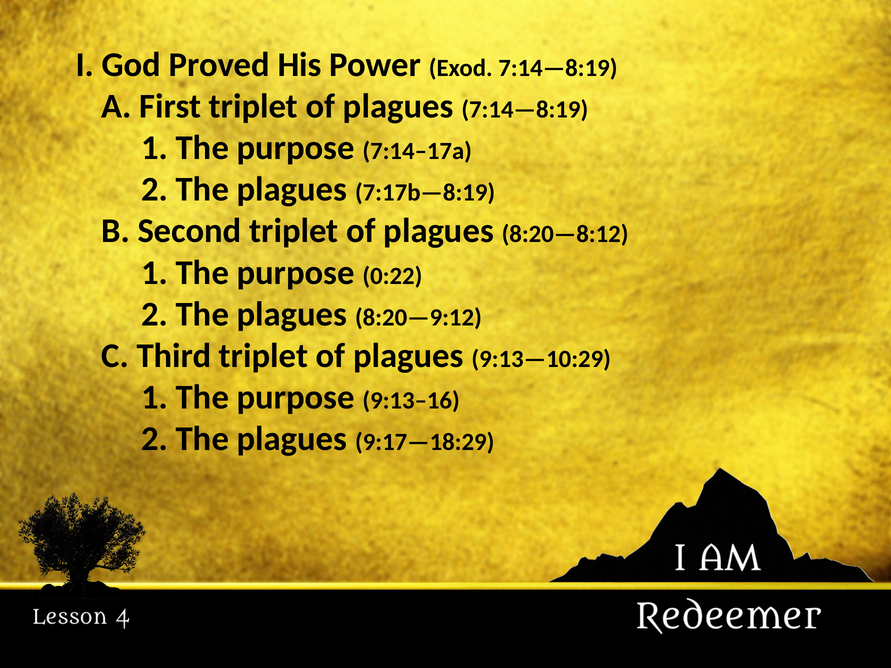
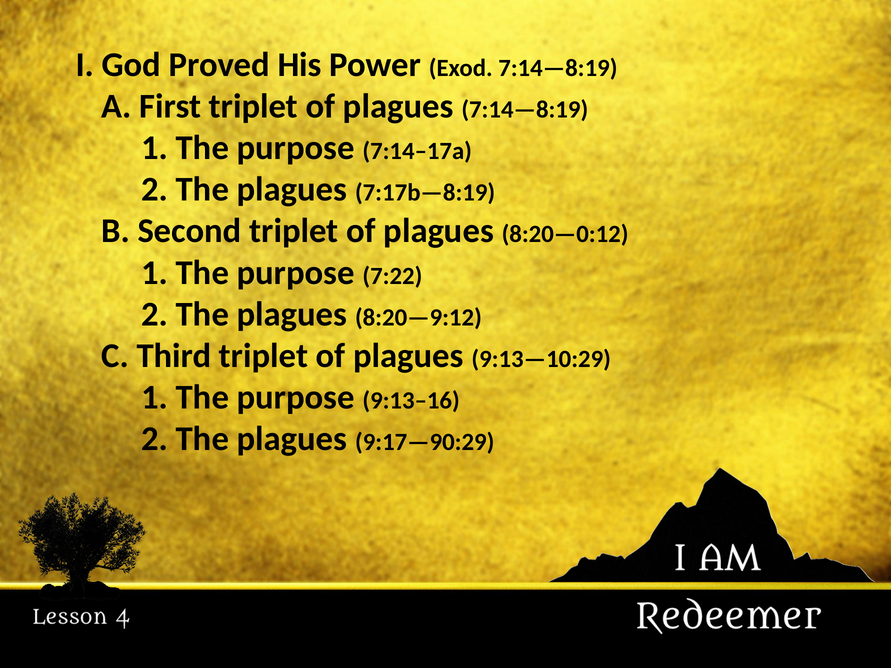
8:20—8:12: 8:20—8:12 -> 8:20—0:12 (565, 234)
0:22: 0:22 -> 7:22 (392, 276)
9:17—18:29: 9:17—18:29 -> 9:17—90:29 (425, 442)
